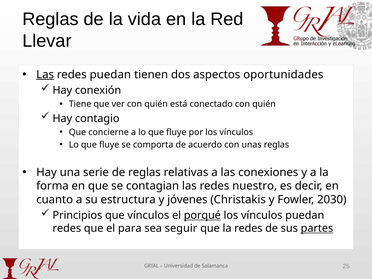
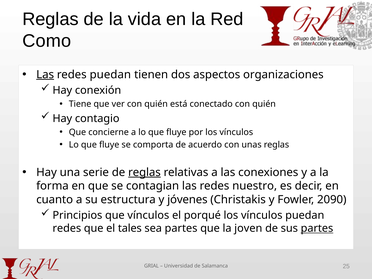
Llevar: Llevar -> Como (47, 41)
oportunidades: oportunidades -> organizaciones (283, 75)
reglas underline: none -> present (144, 172)
2030: 2030 -> 2090 (332, 200)
porqué underline: present -> none (202, 215)
para: para -> tales (130, 228)
sea seguir: seguir -> partes (181, 228)
la redes: redes -> joven (248, 228)
